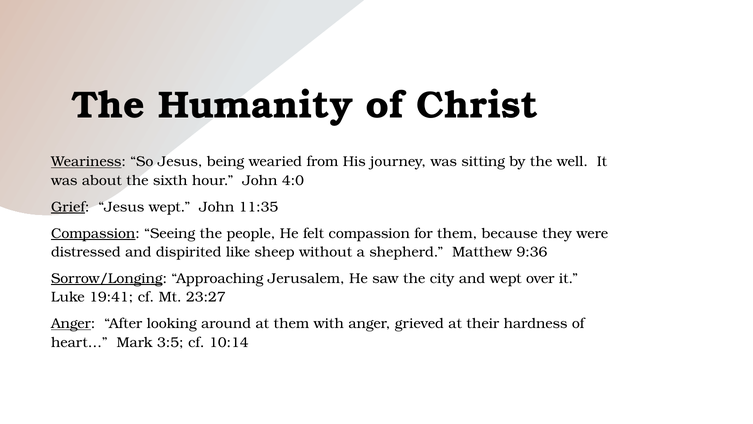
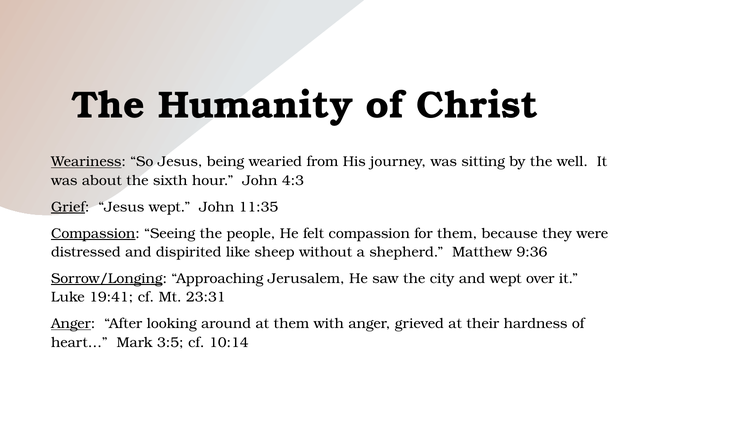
4:0: 4:0 -> 4:3 (293, 180)
23:27: 23:27 -> 23:31 (206, 297)
